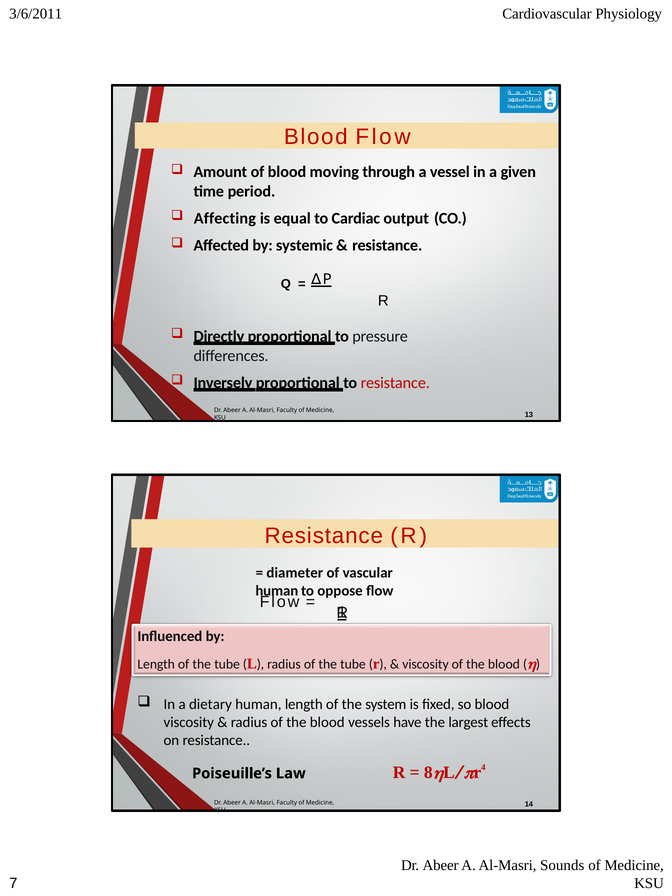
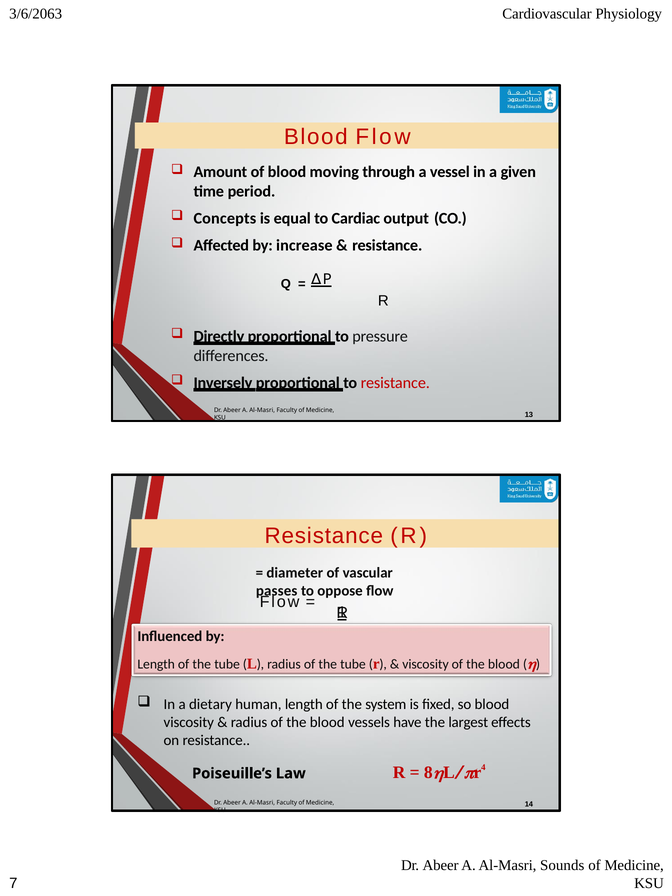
3/6/2011: 3/6/2011 -> 3/6/2063 (36, 14)
Affecting: Affecting -> Concepts (225, 218)
systemic: systemic -> increase (304, 245)
human: human -> passes (277, 591)
